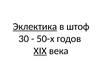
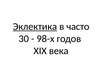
штоф: штоф -> часто (78, 27)
50-х: 50-х -> 98-х (46, 39)
XIX underline: present -> none (40, 51)
